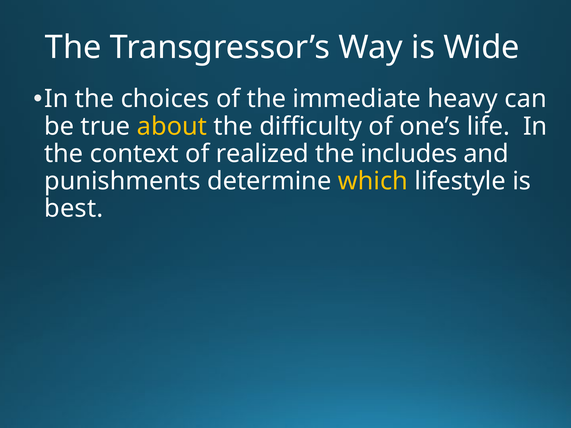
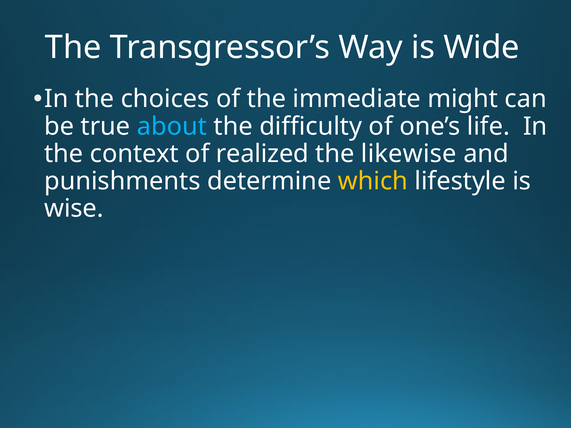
heavy: heavy -> might (463, 99)
about colour: yellow -> light blue (172, 126)
includes: includes -> likewise (409, 154)
best: best -> wise (74, 209)
